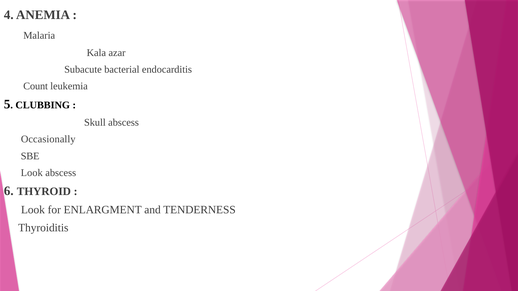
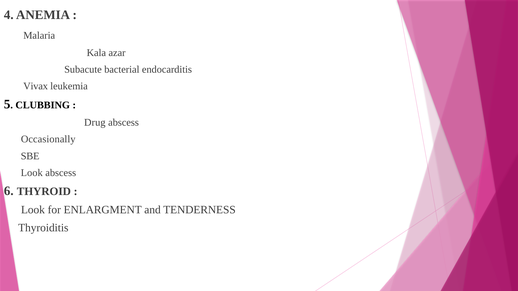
Count: Count -> Vivax (36, 86)
Skull: Skull -> Drug (95, 123)
